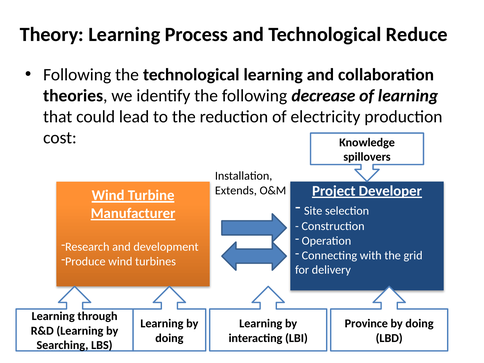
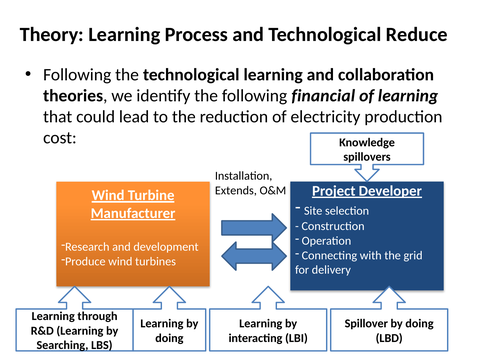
decrease: decrease -> financial (323, 96)
Province: Province -> Spillover (366, 324)
